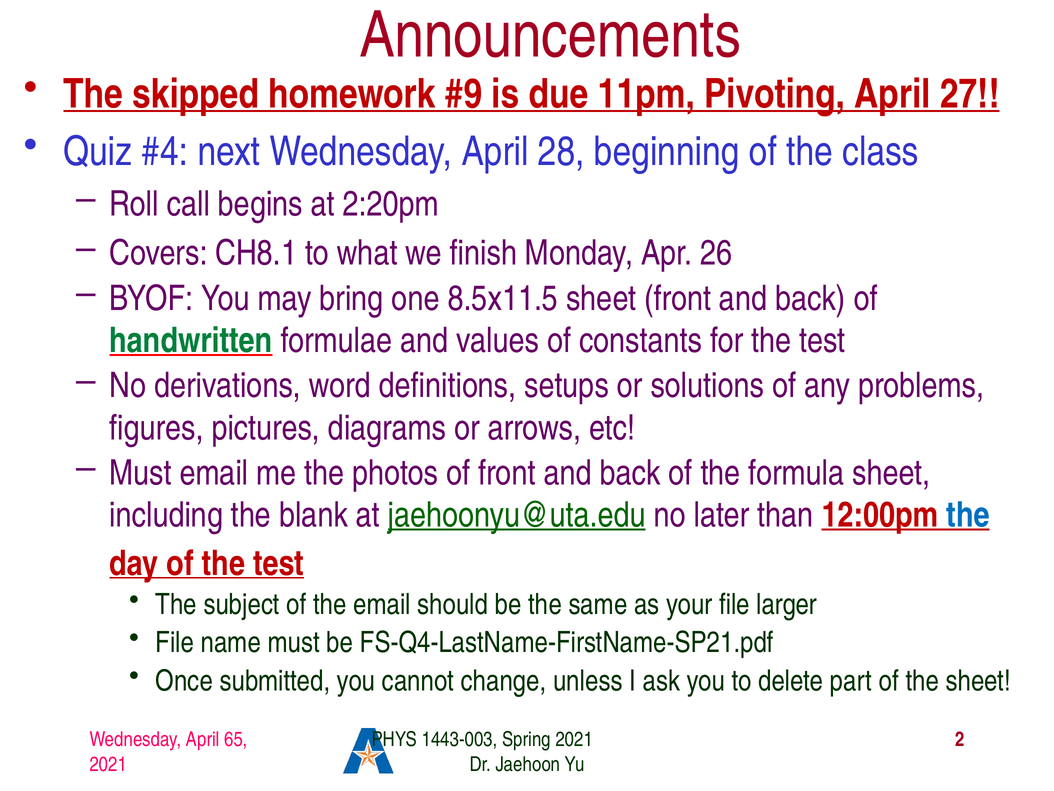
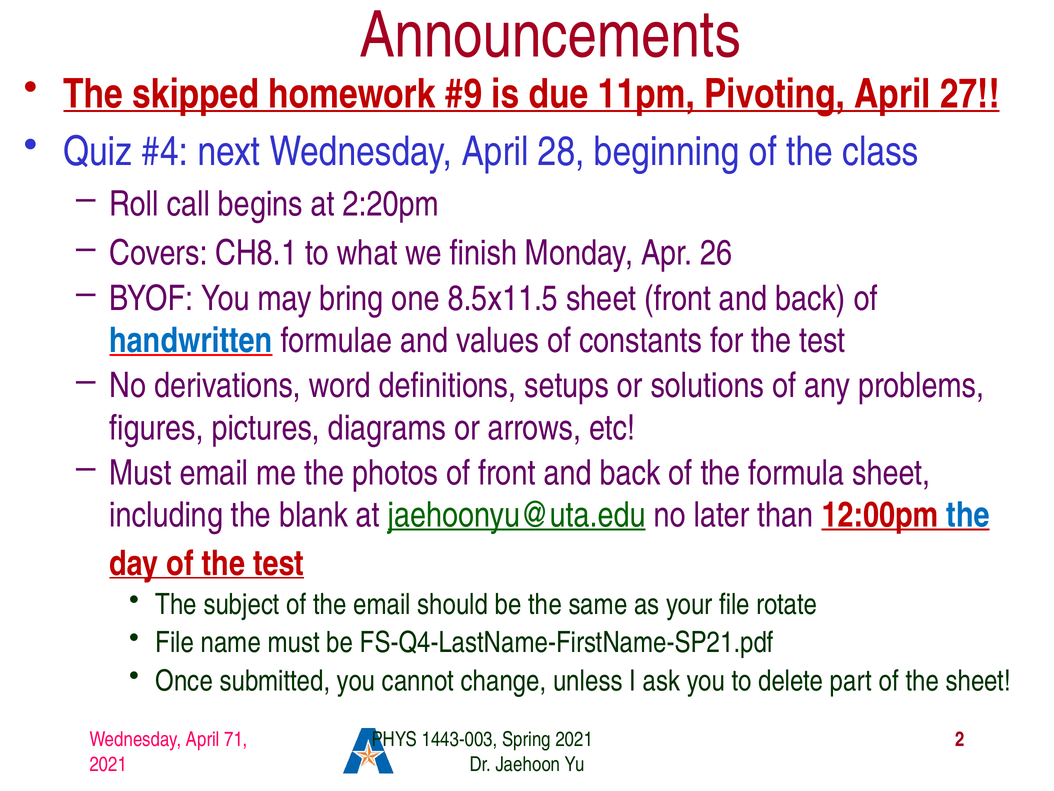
handwritten colour: green -> blue (191, 340)
larger: larger -> rotate (787, 604)
65: 65 -> 71 (236, 739)
